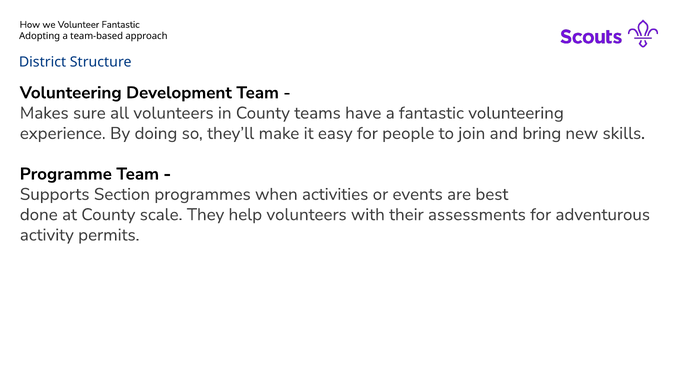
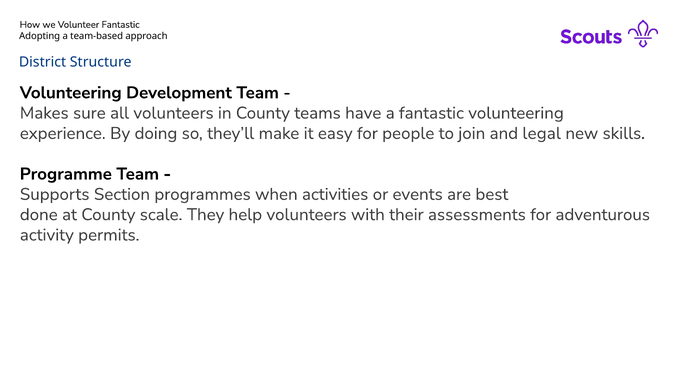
bring: bring -> legal (542, 133)
